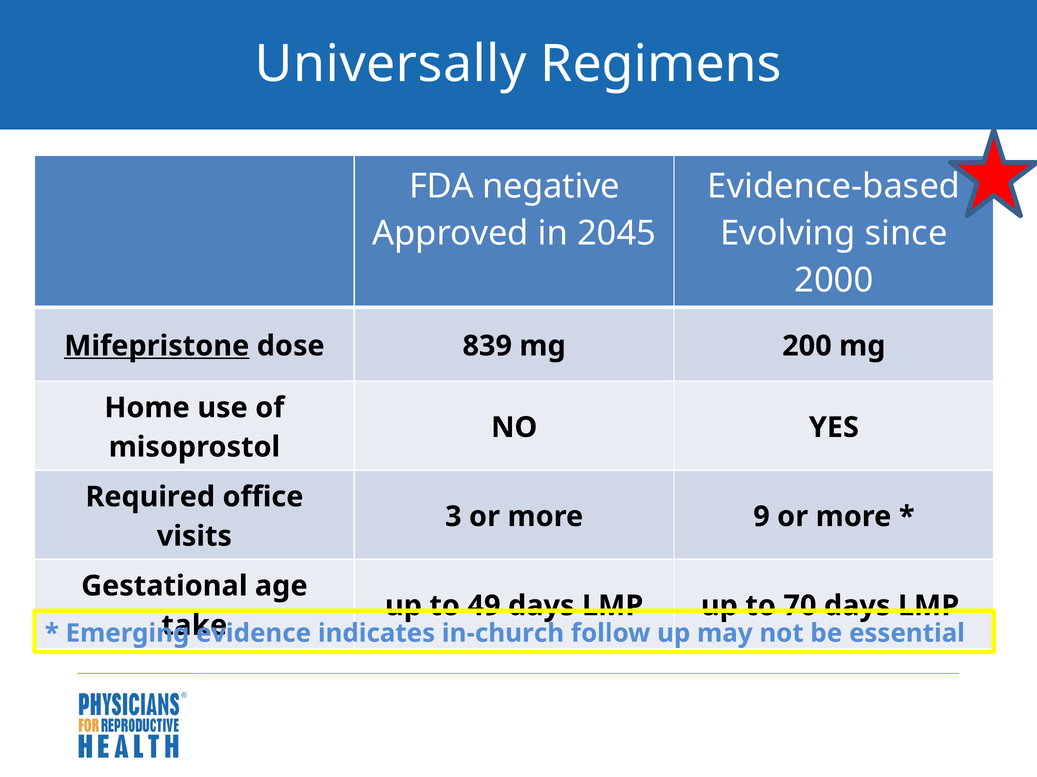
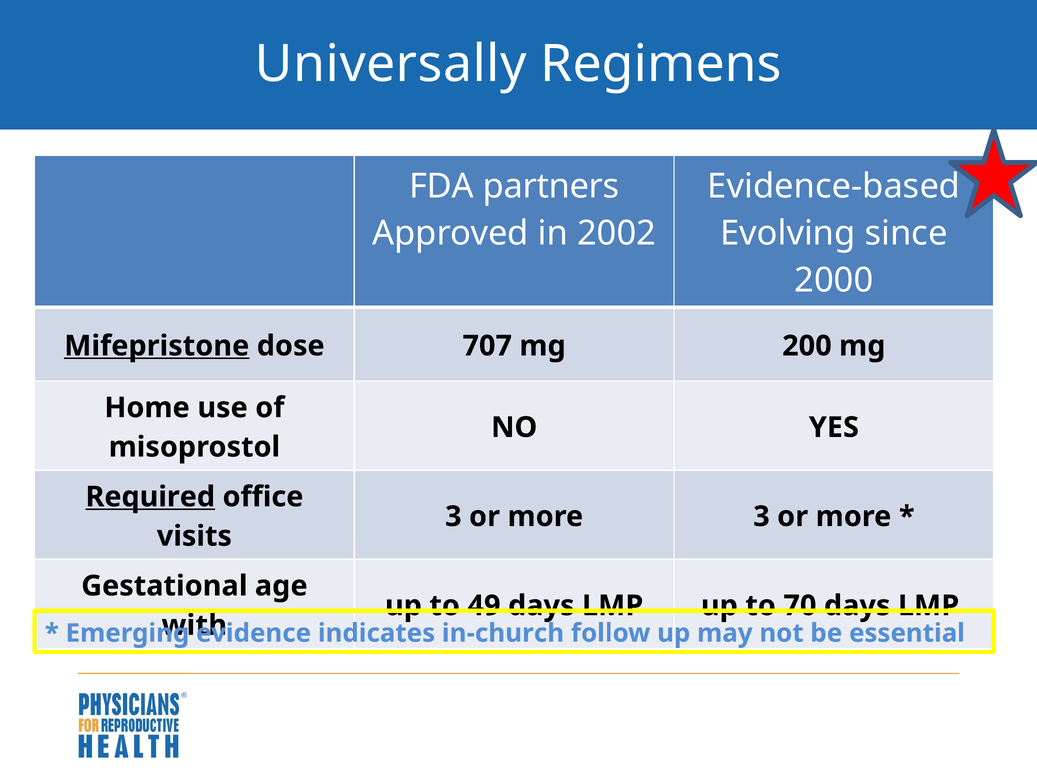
negative: negative -> partners (551, 186)
2045: 2045 -> 2002 (617, 234)
839: 839 -> 707 (487, 346)
Required underline: none -> present (150, 497)
more 9: 9 -> 3 (761, 517)
take: take -> with (194, 626)
